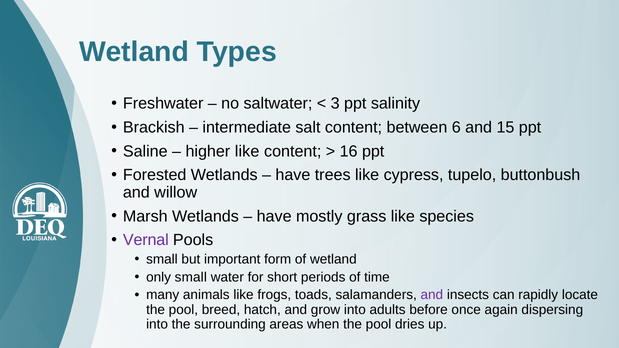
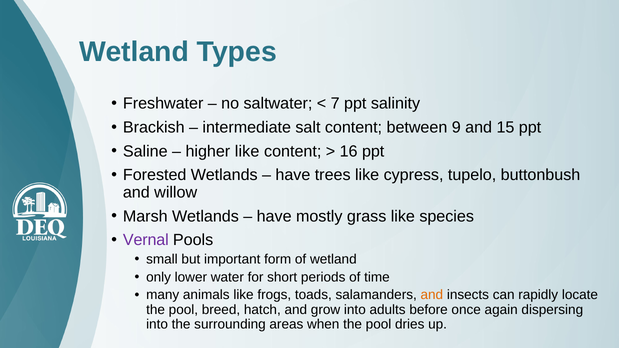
3: 3 -> 7 (335, 104)
6: 6 -> 9 (456, 127)
only small: small -> lower (191, 277)
and colour: purple -> orange (432, 295)
